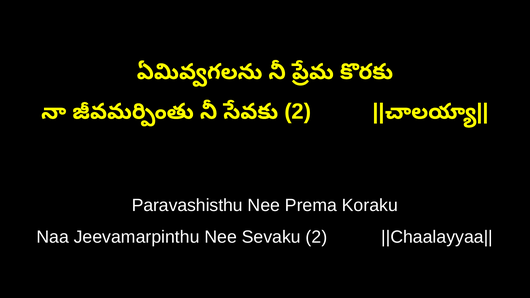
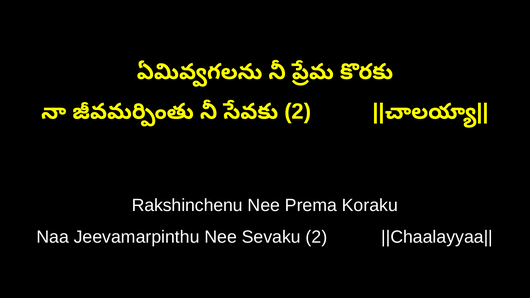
Paravashisthu: Paravashisthu -> Rakshinchenu (187, 205)
